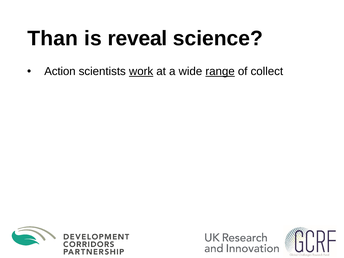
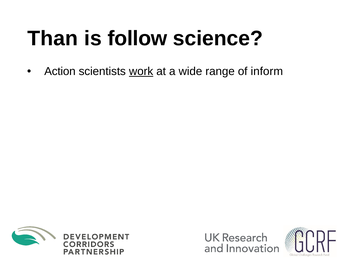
reveal: reveal -> follow (137, 39)
range underline: present -> none (220, 71)
collect: collect -> inform (267, 71)
